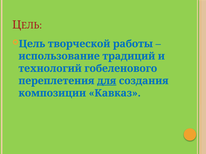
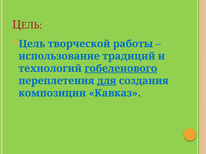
гобеленового underline: none -> present (121, 69)
